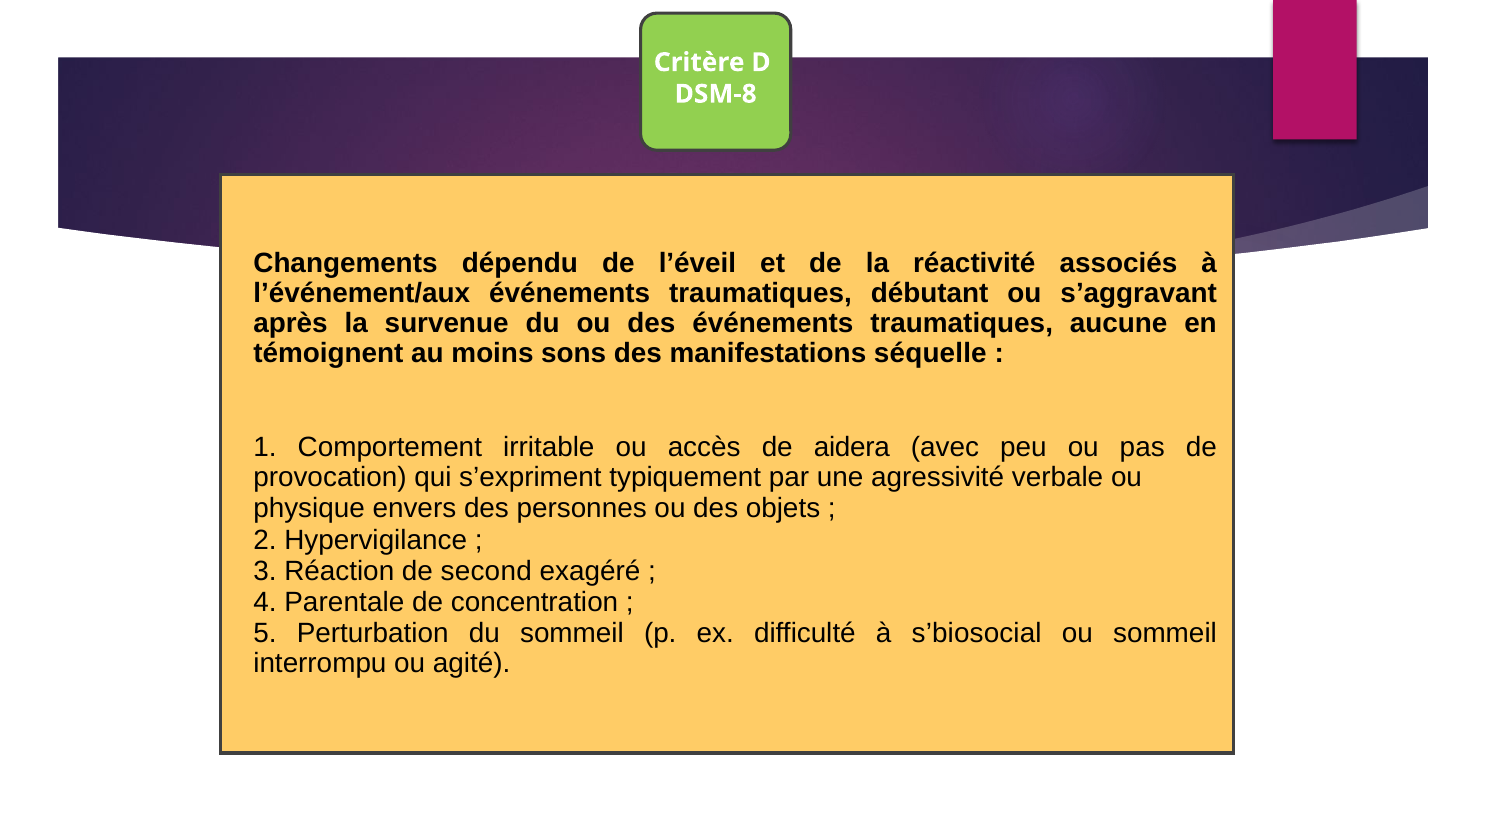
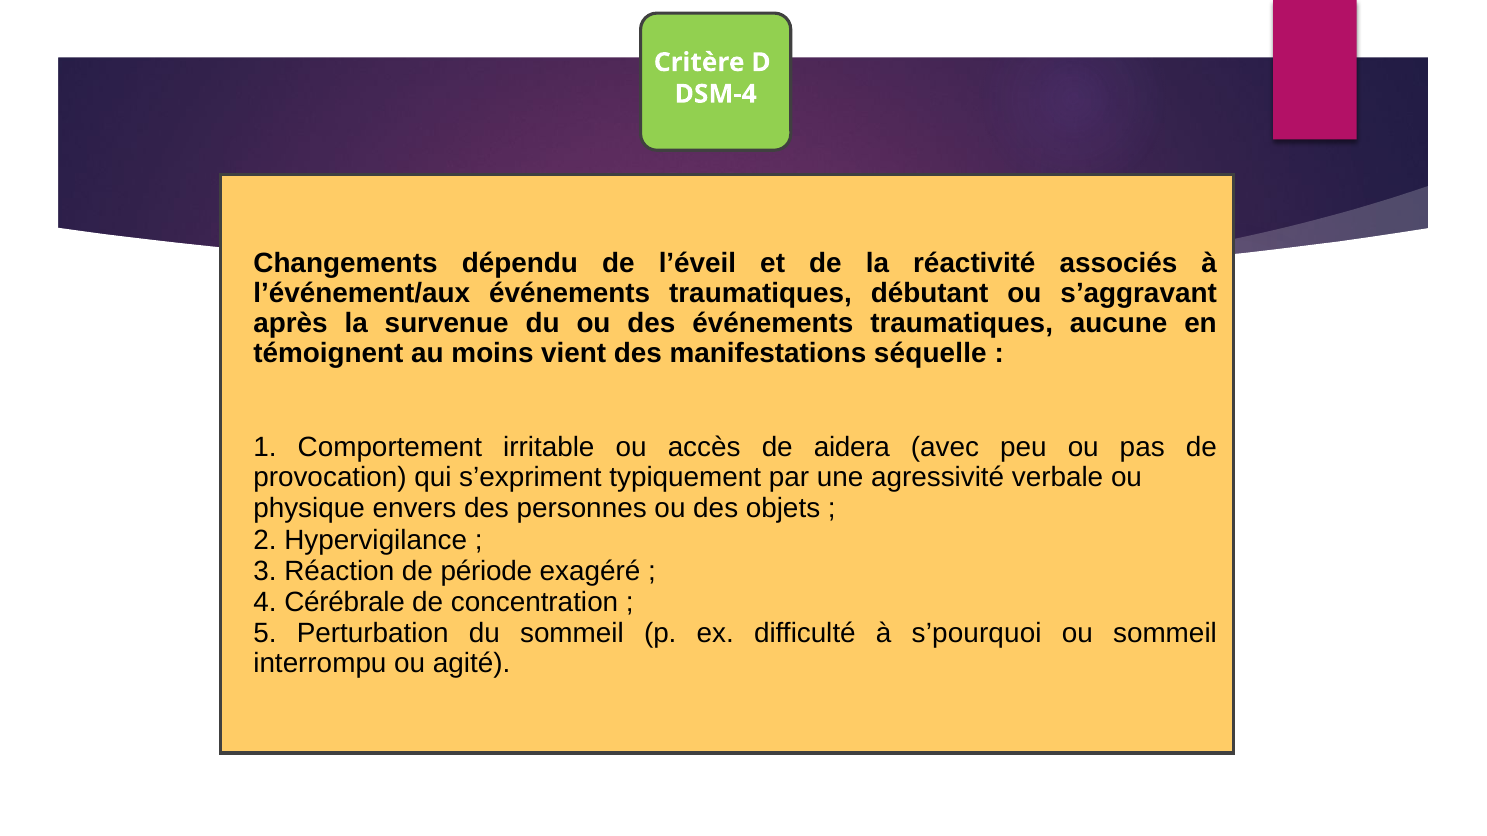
DSM-8: DSM-8 -> DSM-4 (716, 94)
sons: sons -> vient (574, 354)
second: second -> période (486, 571)
Parentale: Parentale -> Cérébrale (345, 603)
s’biosocial: s’biosocial -> s’pourquoi (977, 634)
